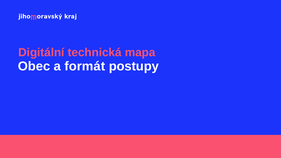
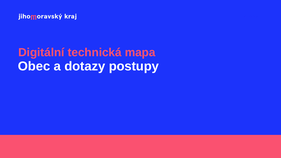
formát: formát -> dotazy (85, 66)
